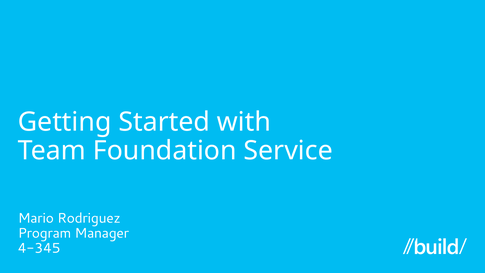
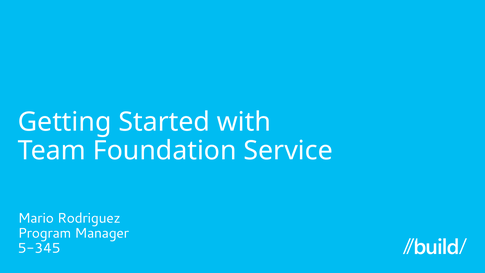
4-345: 4-345 -> 5-345 (39, 248)
